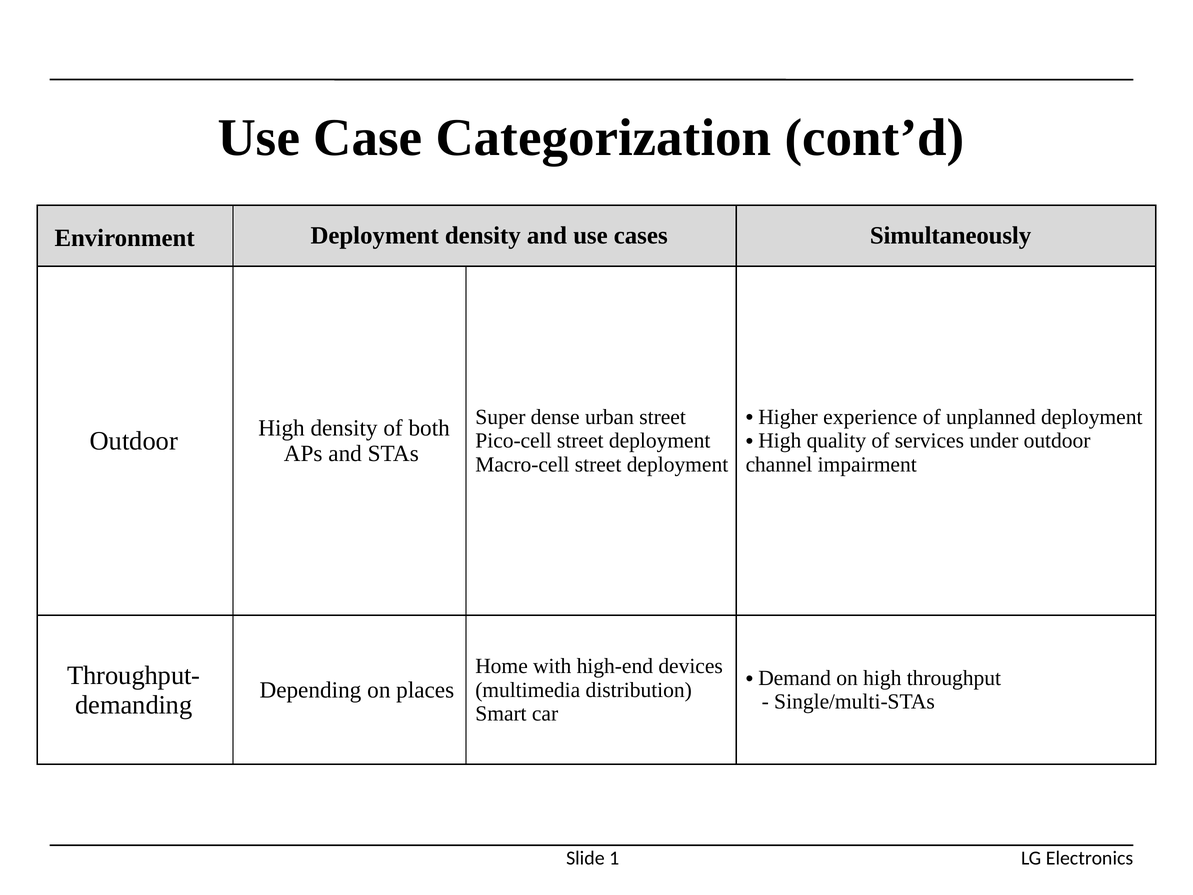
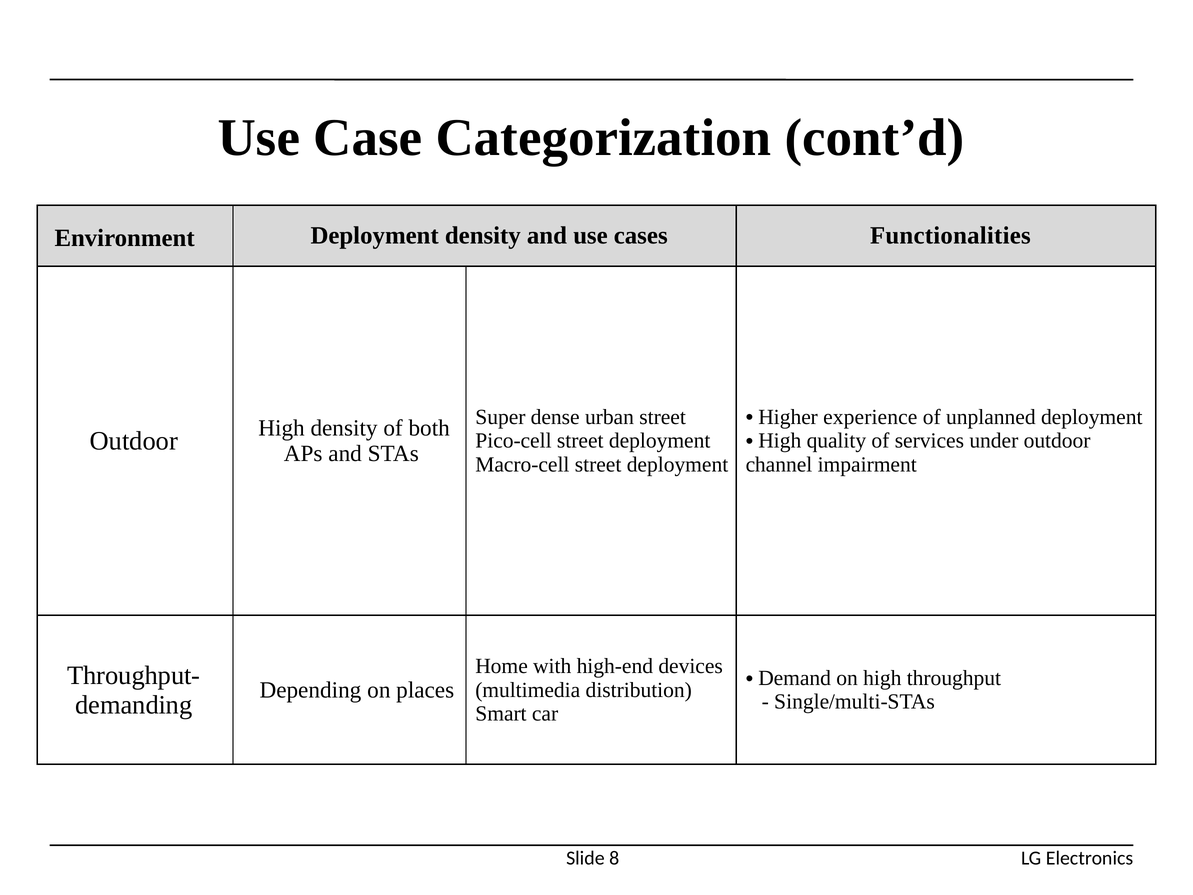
Simultaneously: Simultaneously -> Functionalities (950, 236)
1: 1 -> 8 (614, 858)
